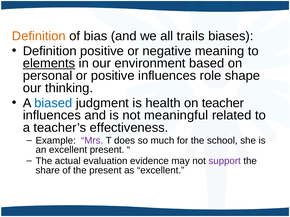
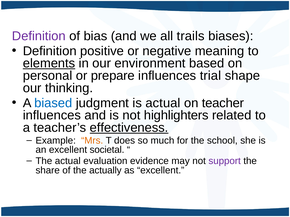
Definition colour: orange -> purple (39, 36)
or positive: positive -> prepare (113, 76)
role: role -> trial (211, 76)
is health: health -> actual (163, 103)
meaningful: meaningful -> highlighters (176, 116)
effectiveness underline: none -> present (129, 128)
Mrs colour: purple -> orange (92, 141)
excellent present: present -> societal (107, 150)
the present: present -> actually (105, 171)
